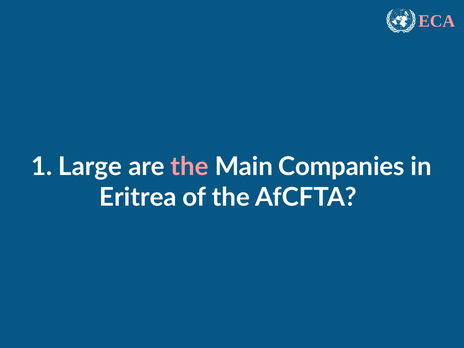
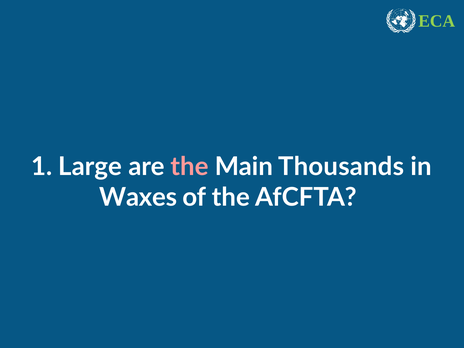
ECA colour: pink -> light green (437, 21)
Companies: Companies -> Thousands (341, 167)
Eritrea: Eritrea -> Waxes (138, 197)
